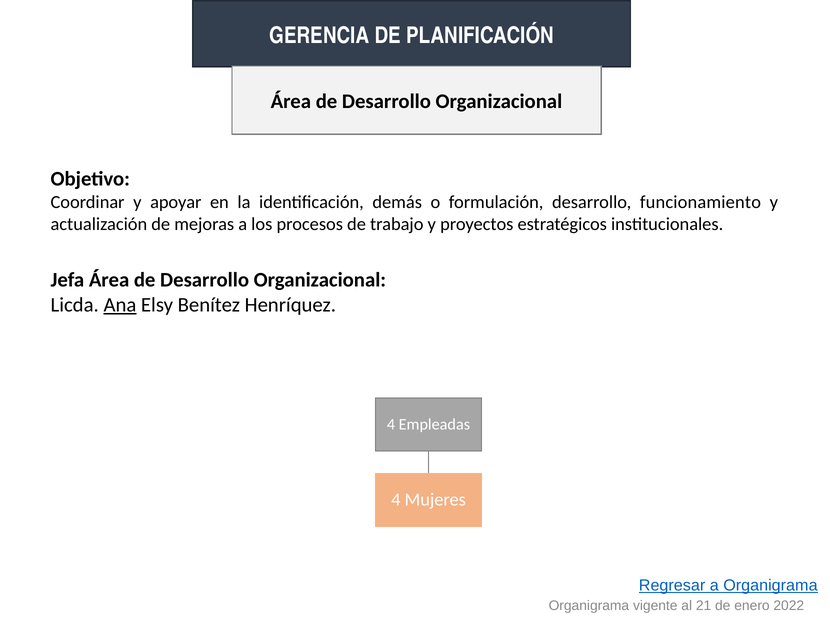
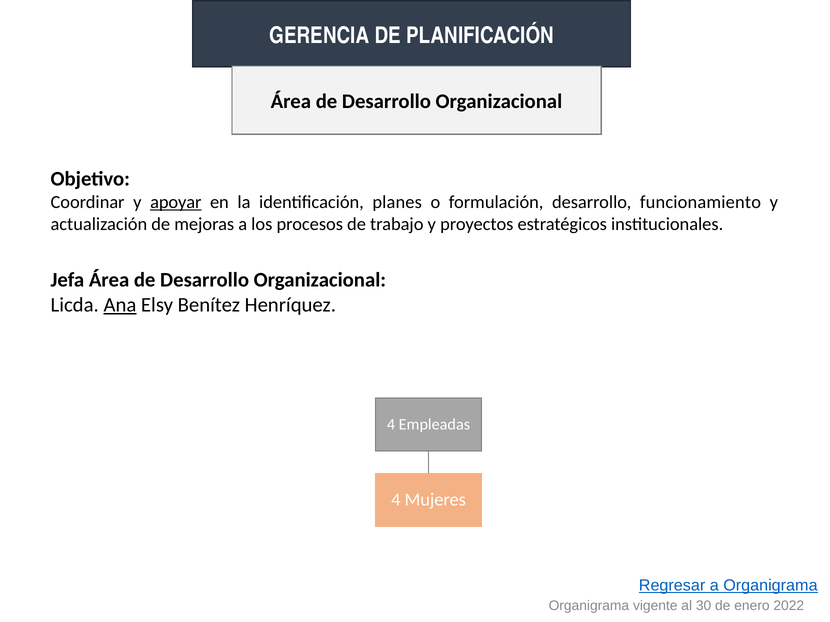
apoyar underline: none -> present (176, 202)
demás: demás -> planes (397, 202)
21: 21 -> 30 (704, 606)
